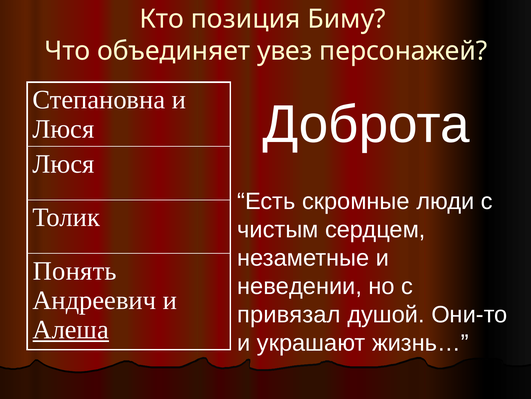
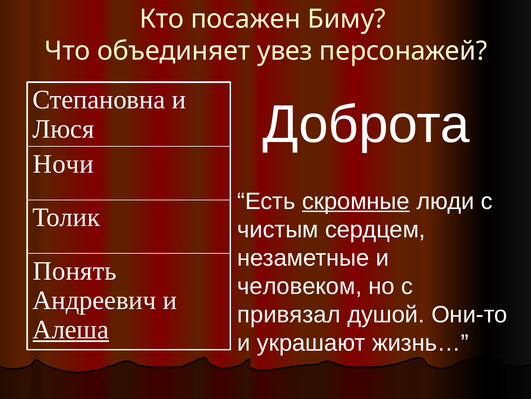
позиция: позиция -> посажен (246, 19)
Люся: Люся -> Ночи (63, 164)
скромные underline: none -> present (356, 201)
неведении: неведении -> человеком (300, 286)
